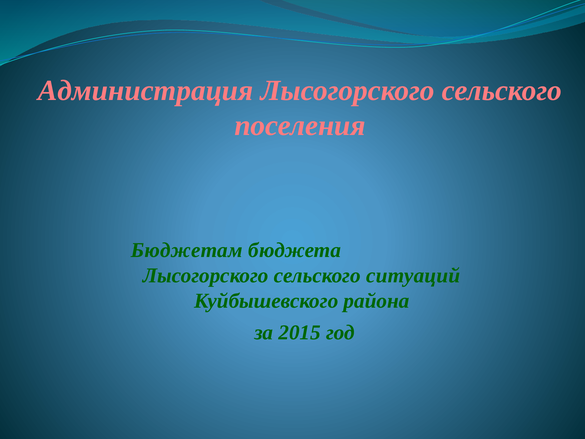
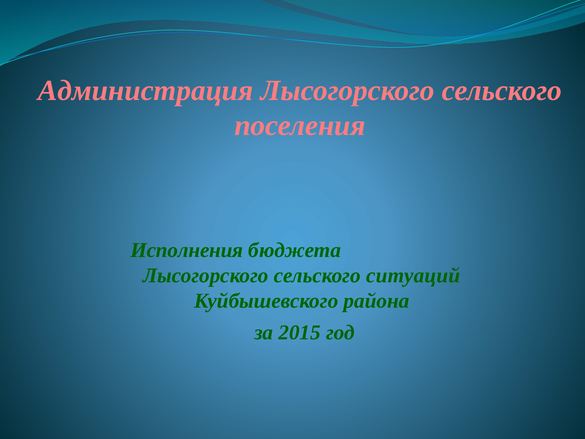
Бюджетам: Бюджетам -> Исполнения (187, 250)
